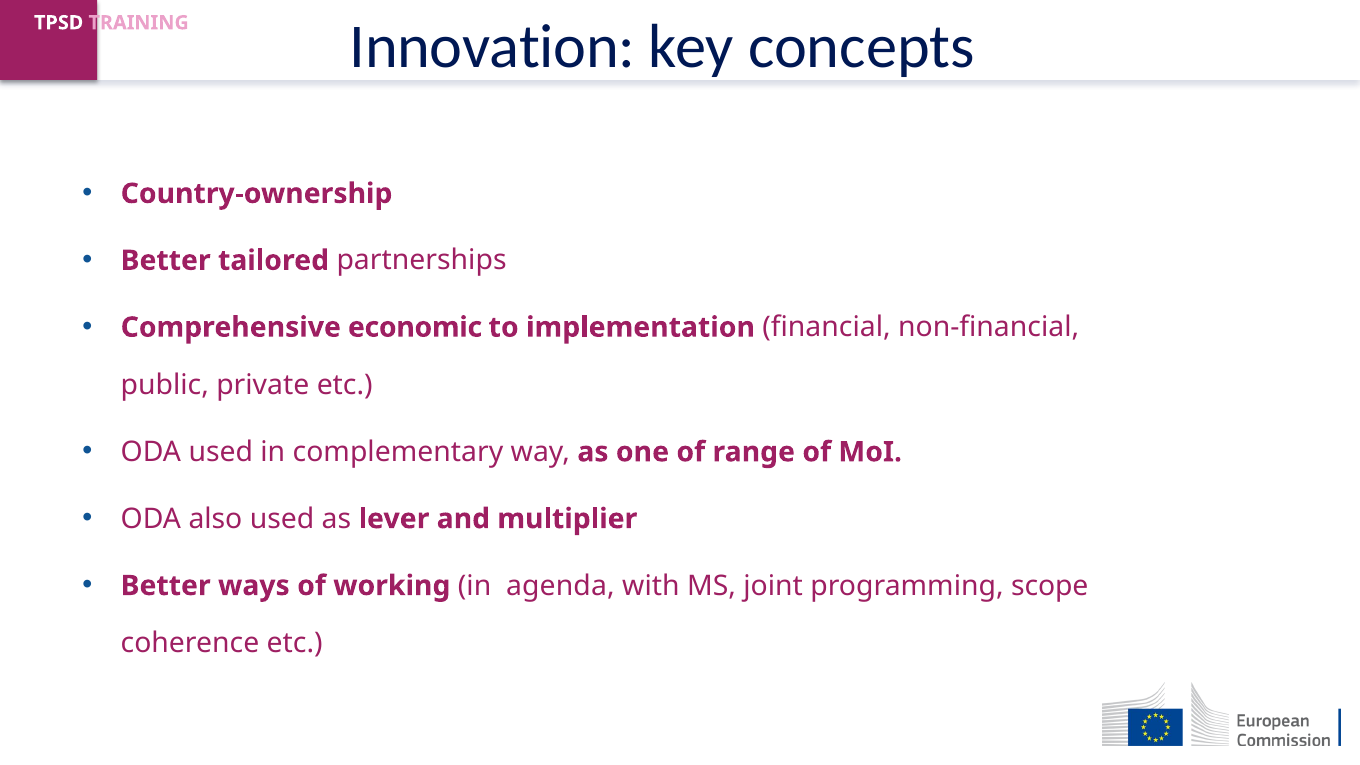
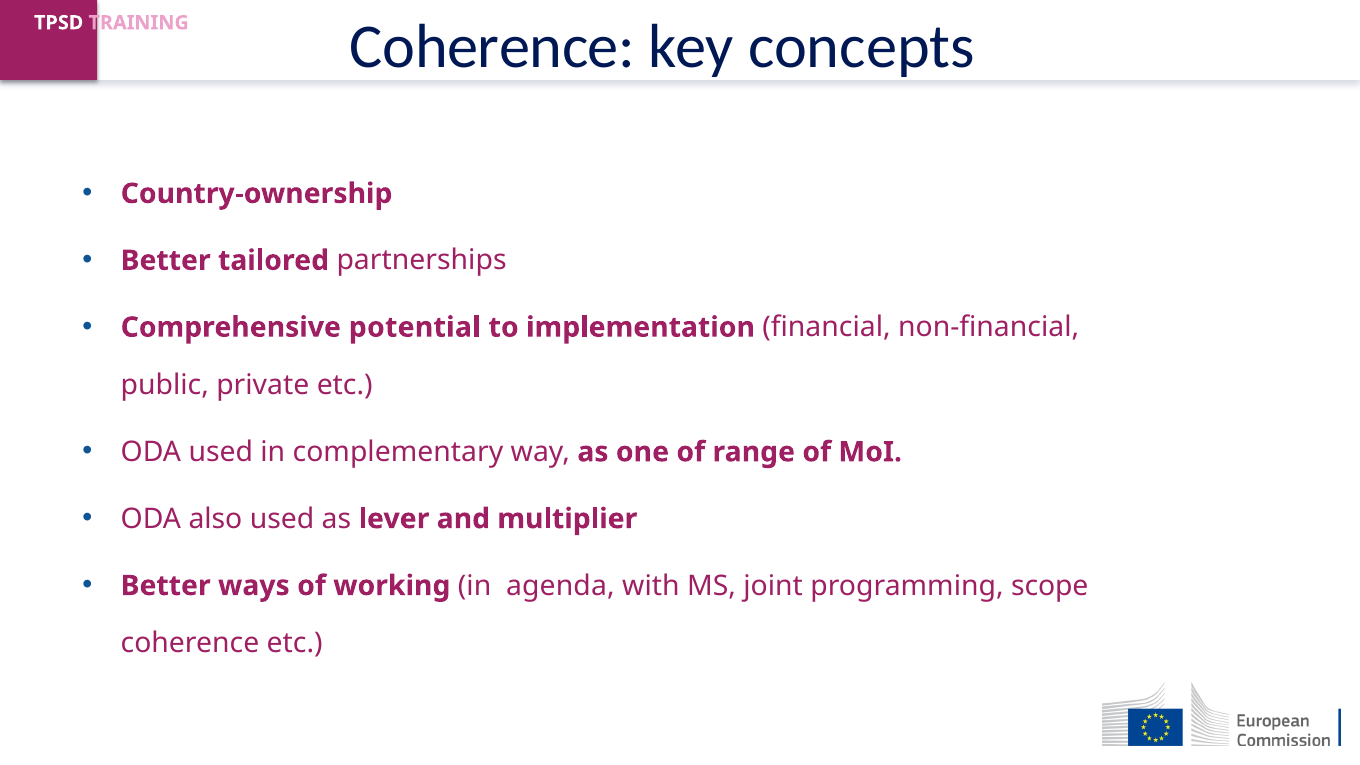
Innovation: Innovation -> Coherence (493, 47)
economic: economic -> potential (415, 327)
